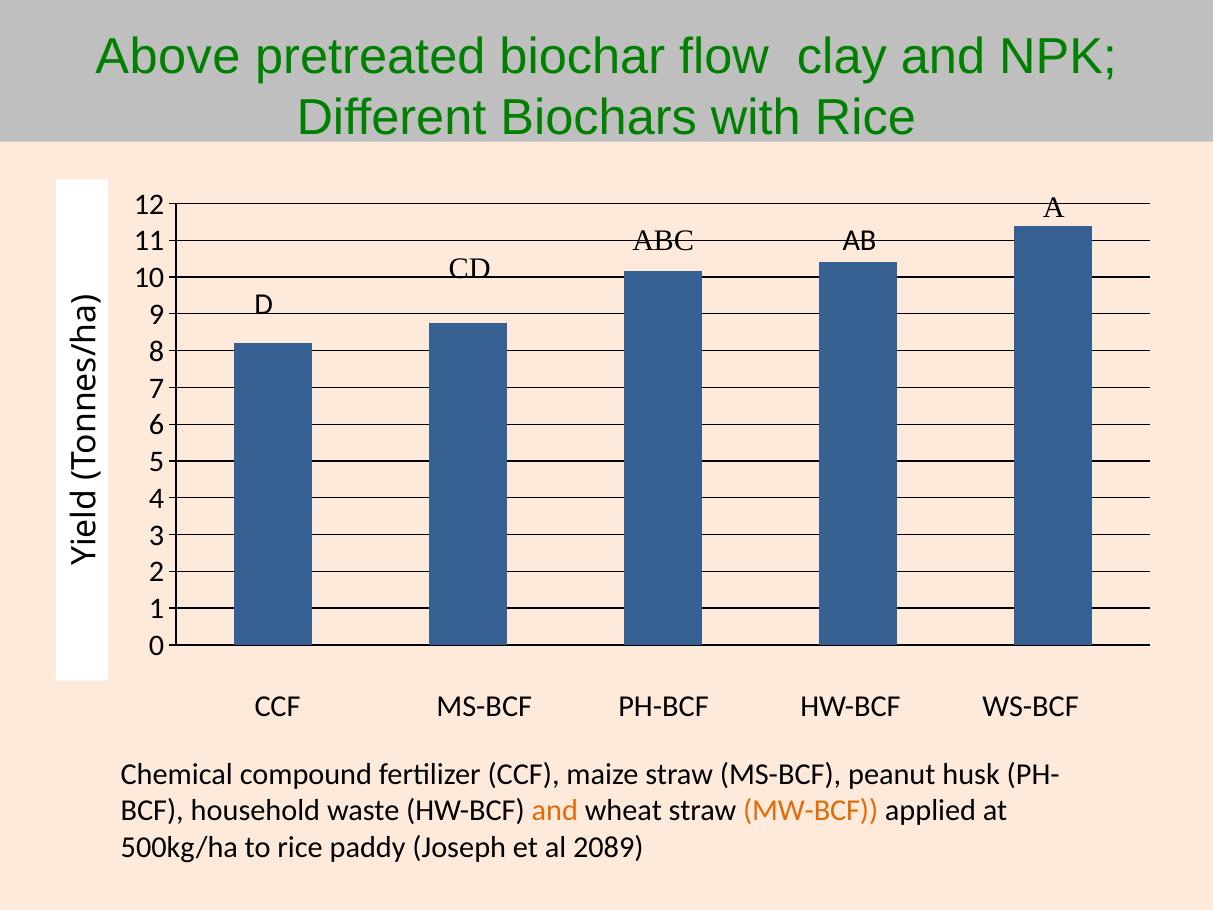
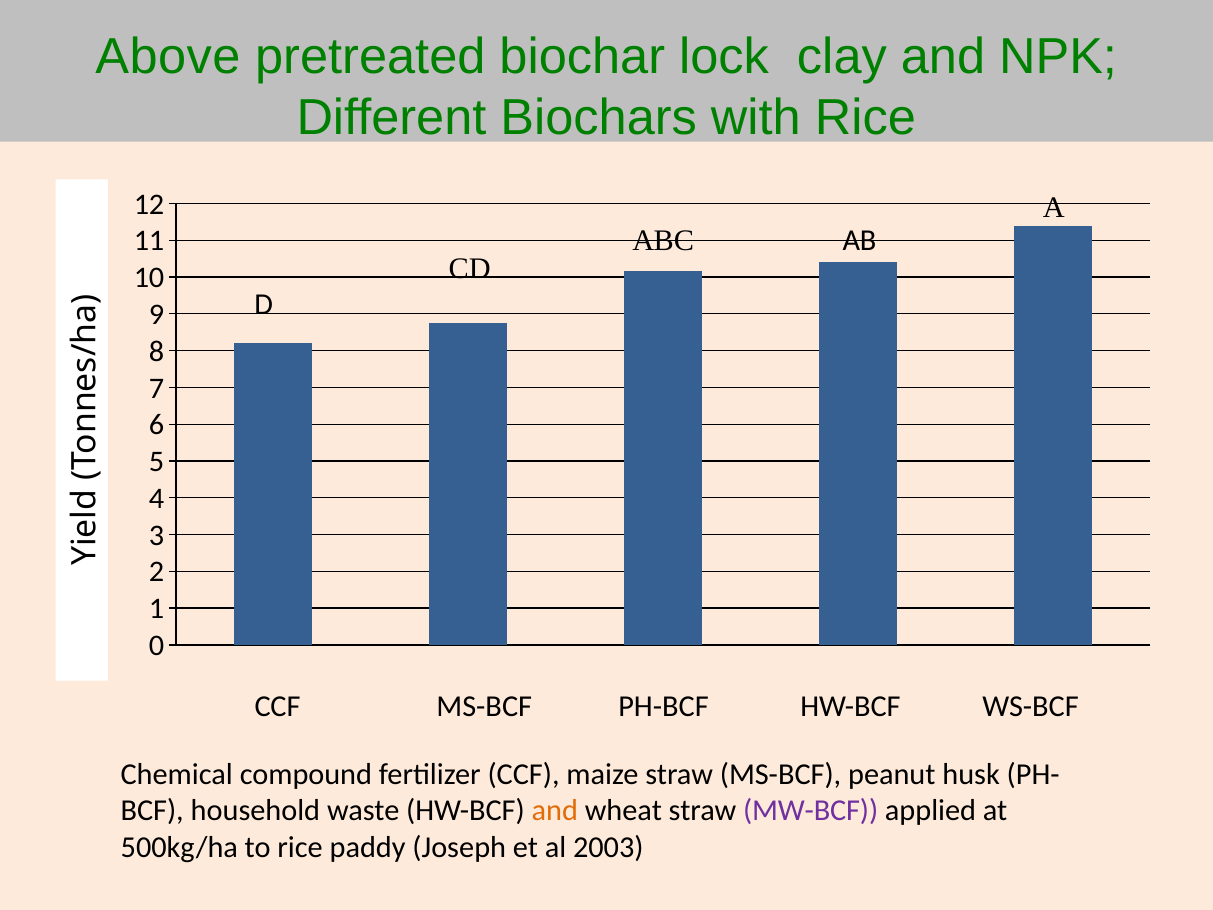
flow: flow -> lock (724, 57)
MW-BCF colour: orange -> purple (811, 811)
2089: 2089 -> 2003 (608, 847)
